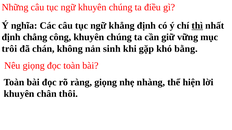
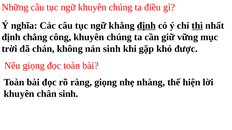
định underline: none -> present (146, 26)
trôi: trôi -> trời (9, 49)
bằng: bằng -> được (186, 49)
chân thôi: thôi -> sinh (69, 94)
